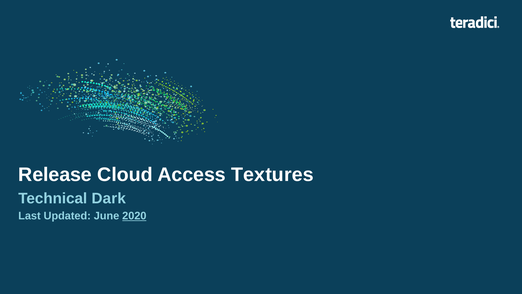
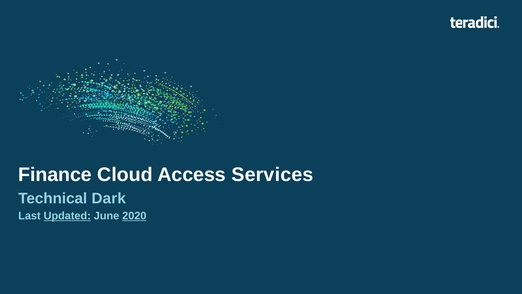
Release: Release -> Finance (55, 175)
Textures: Textures -> Services (272, 175)
Updated underline: none -> present (67, 216)
